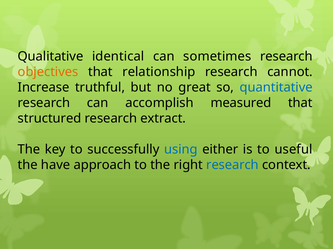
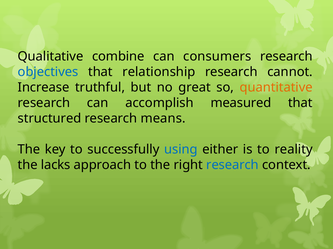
identical: identical -> combine (118, 57)
sometimes: sometimes -> consumers (217, 57)
objectives colour: orange -> blue (48, 72)
quantitative colour: blue -> orange (276, 88)
extract: extract -> means (163, 119)
useful: useful -> reality (294, 150)
have: have -> lacks (56, 165)
